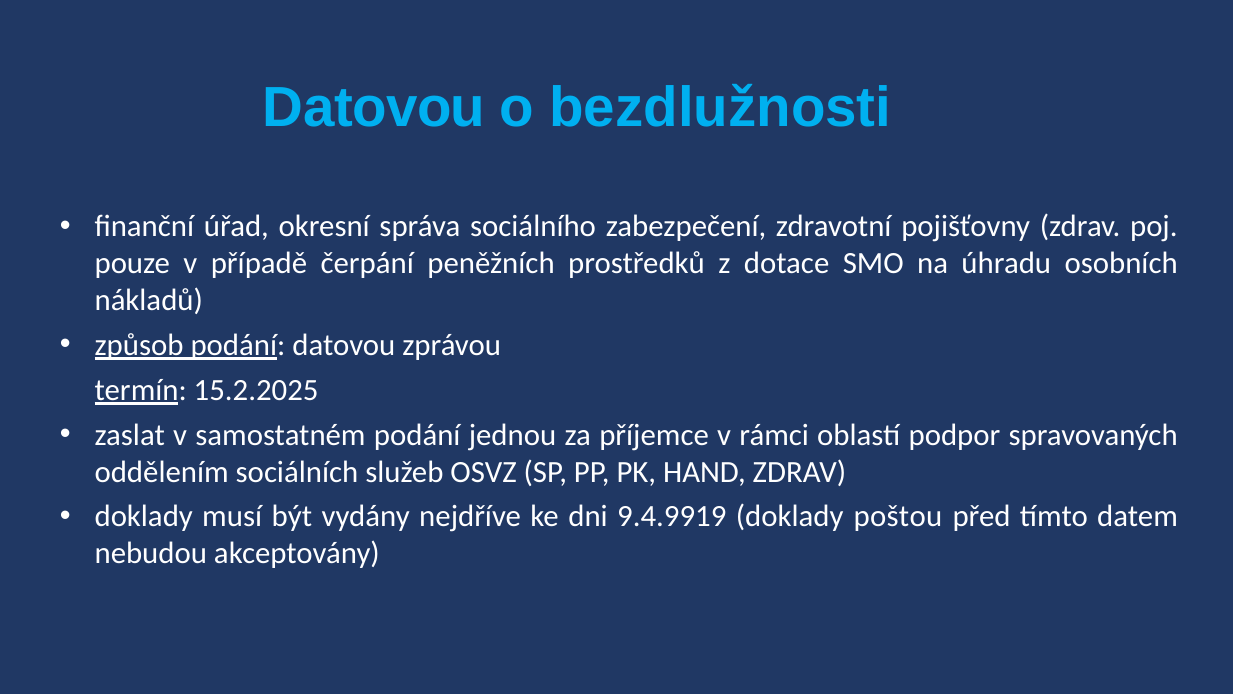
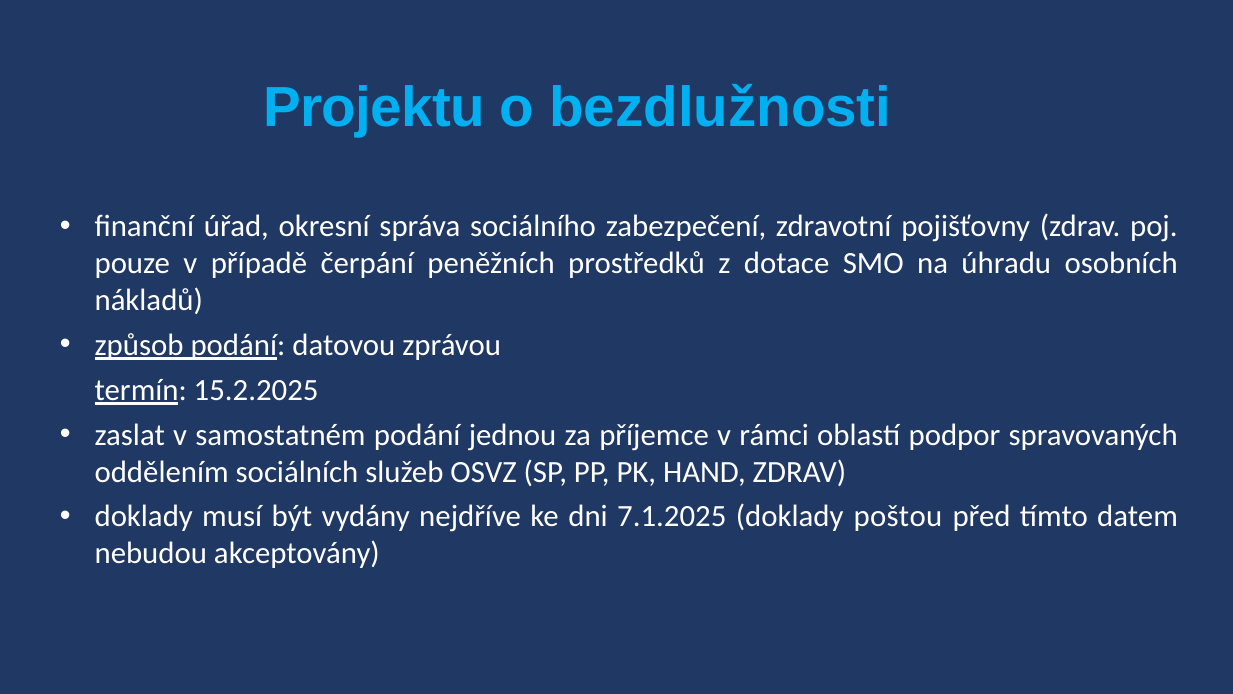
Datovou: Datovou -> Projektu (374, 108)
9.4.9919: 9.4.9919 -> 7.1.2025 (672, 516)
